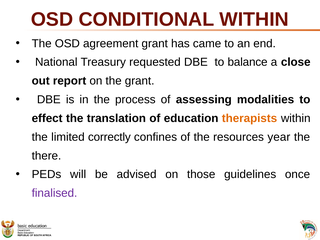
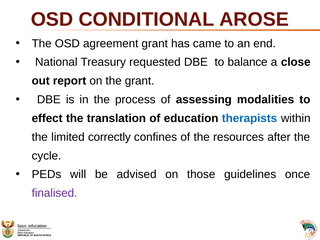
CONDITIONAL WITHIN: WITHIN -> AROSE (254, 20)
therapists colour: orange -> blue (249, 118)
year: year -> after (279, 137)
there: there -> cycle (46, 156)
